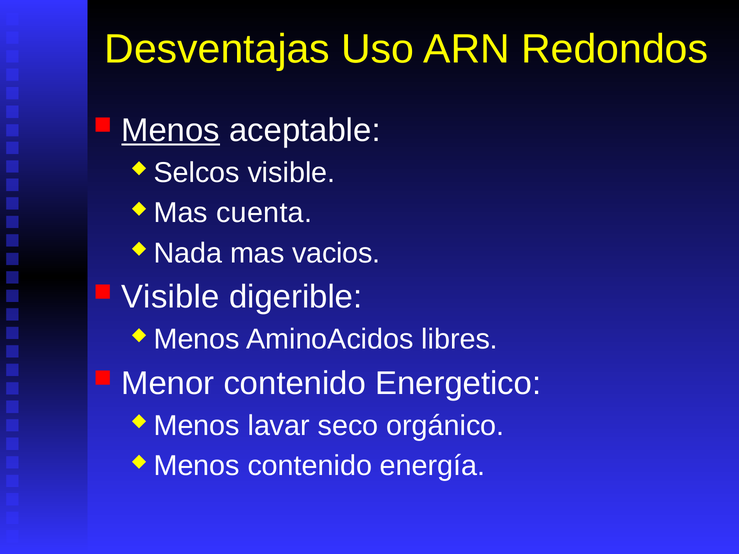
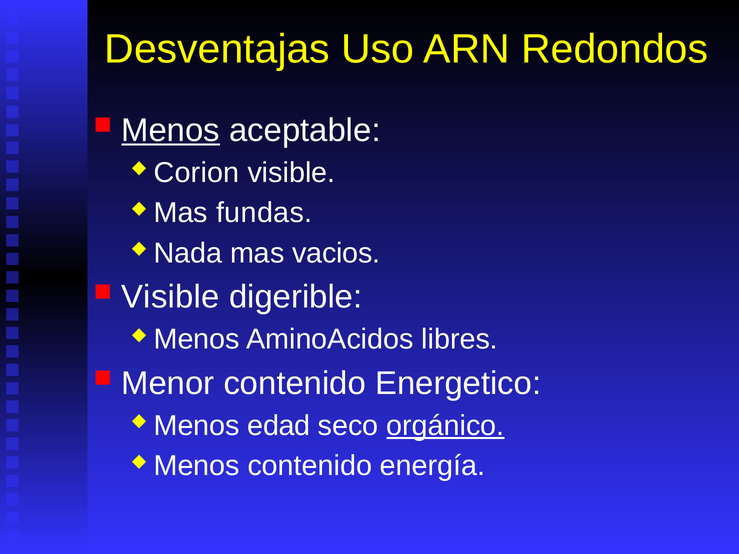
Selcos: Selcos -> Corion (197, 173)
cuenta: cuenta -> fundas (264, 213)
lavar: lavar -> edad (279, 426)
orgánico underline: none -> present (445, 426)
